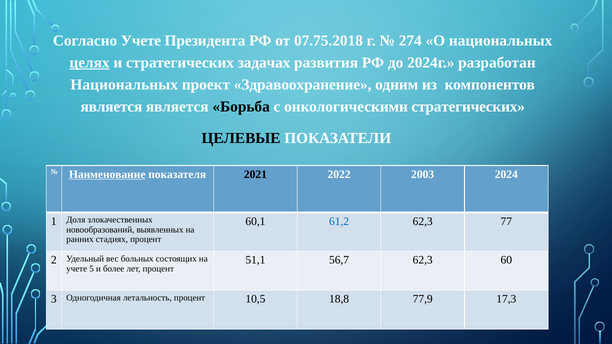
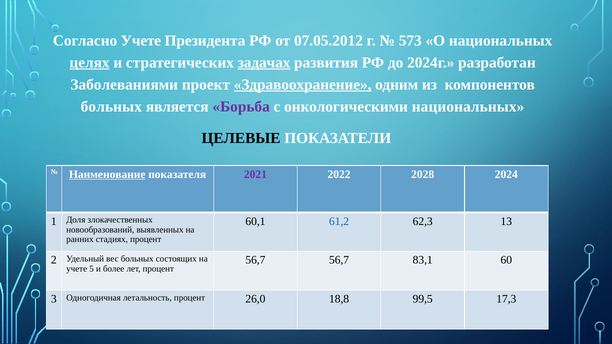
07.75.2018: 07.75.2018 -> 07.05.2012 (328, 41)
274: 274 -> 573 (410, 41)
задачах underline: none -> present (264, 63)
Национальных: Национальных -> Заболеваниями (124, 85)
Здравоохранение underline: none -> present (303, 85)
является: является -> больных (111, 107)
Борьба colour: black -> purple (241, 107)
онкологическими стратегических: стратегических -> национальных (468, 107)
2021 colour: black -> purple (255, 174)
2003: 2003 -> 2028 (423, 174)
77: 77 -> 13 (506, 221)
51,1: 51,1 -> 56,7 (255, 260)
56,7 62,3: 62,3 -> 83,1 (423, 260)
10,5: 10,5 -> 26,0 (255, 299)
77,9: 77,9 -> 99,5 (423, 299)
